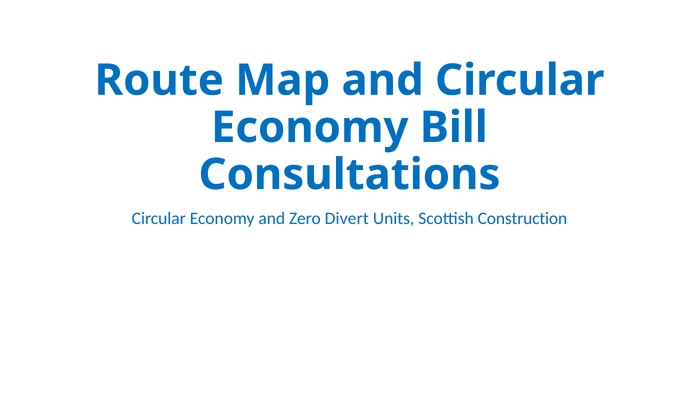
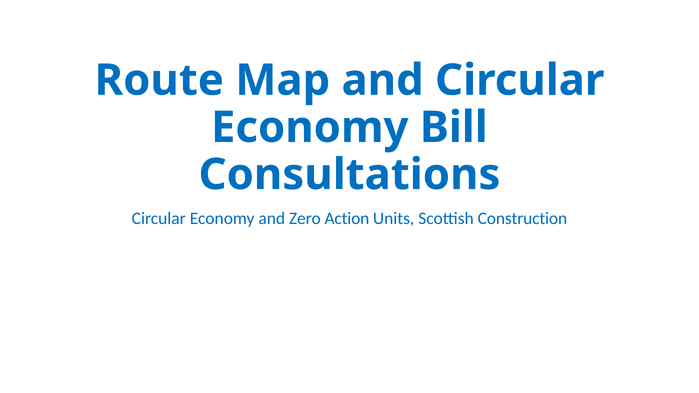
Divert: Divert -> Action (347, 218)
